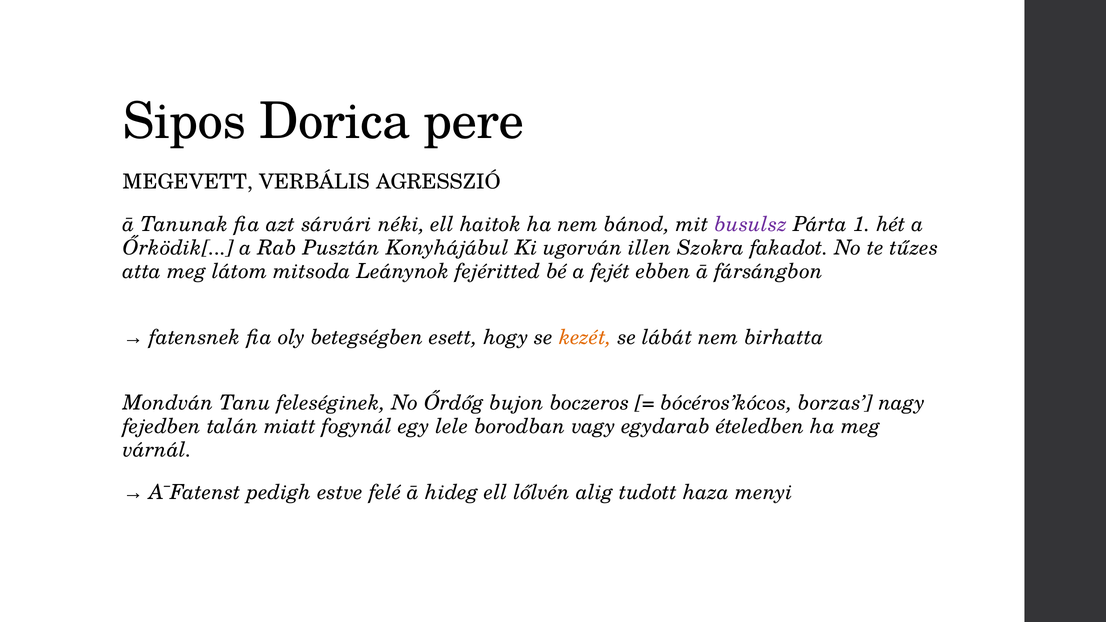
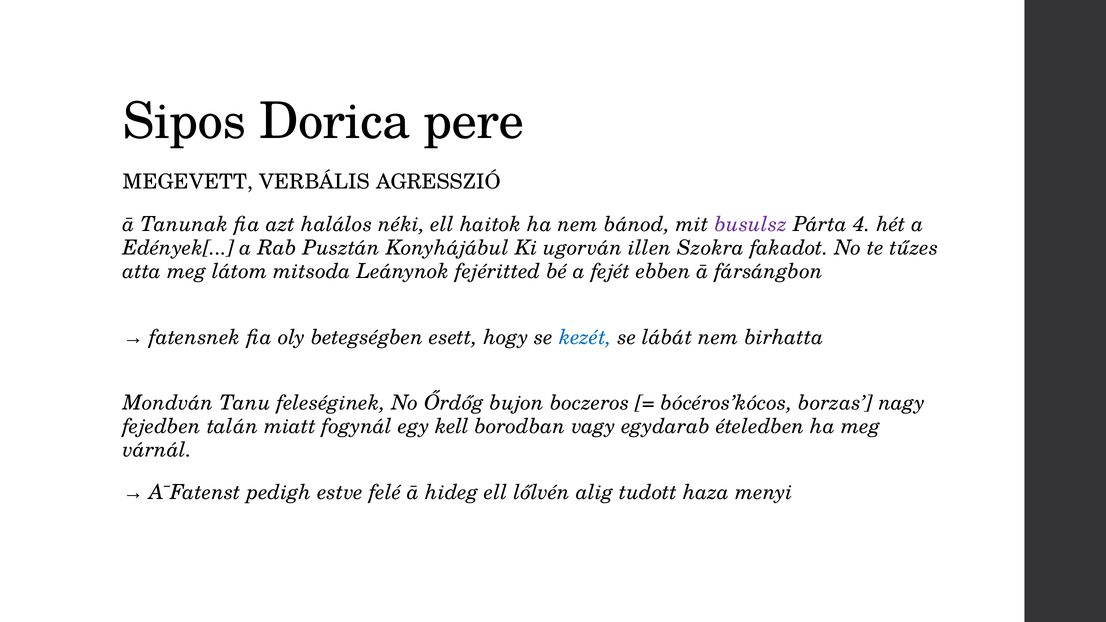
sárvári: sárvári -> halálos (337, 224)
1: 1 -> 4 (862, 224)
Őrködik[: Őrködik[ -> Edények[ (178, 248)
kezét colour: orange -> blue (585, 337)
lele: lele -> kell (452, 427)
